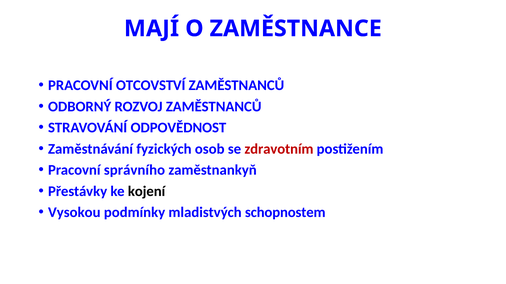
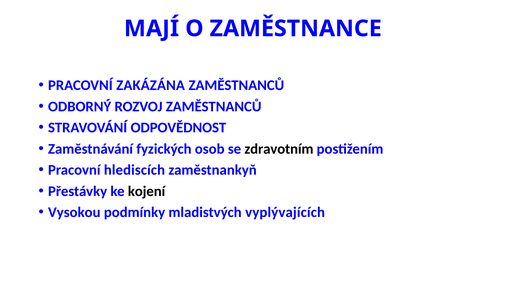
OTCOVSTVÍ: OTCOVSTVÍ -> ZAKÁZÁNA (151, 86)
zdravotním colour: red -> black (279, 149)
správního: správního -> hlediscích (134, 170)
schopnostem: schopnostem -> vyplývajících (285, 213)
